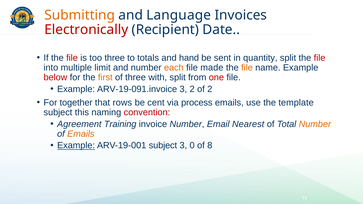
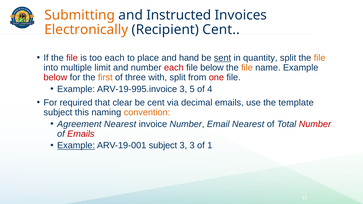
Language: Language -> Instructed (179, 15)
Electronically colour: red -> orange (86, 30)
Recipient Date: Date -> Cent (221, 30)
too three: three -> each (115, 58)
totals: totals -> place (148, 58)
sent underline: none -> present (222, 58)
file colour: red -> orange (320, 58)
each colour: orange -> red (174, 68)
file made: made -> below (212, 68)
ARV-19-091.invoice: ARV-19-091.invoice -> ARV-19-995.invoice (137, 89)
3 2: 2 -> 5 (192, 89)
of 2: 2 -> 4 (210, 89)
together: together -> required (76, 103)
rows: rows -> clear (122, 103)
process: process -> decimal (197, 103)
convention colour: red -> orange (147, 112)
Agreement Training: Training -> Nearest (120, 124)
Number colour: orange -> red (315, 124)
Emails colour: orange -> red (81, 134)
3 0: 0 -> 3 (192, 146)
8: 8 -> 1 (210, 146)
